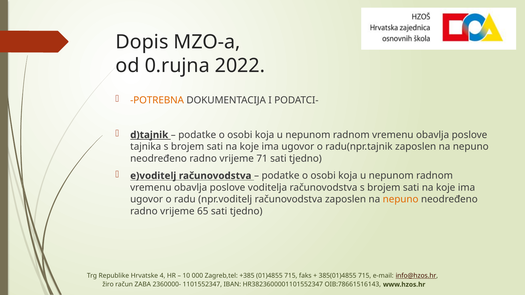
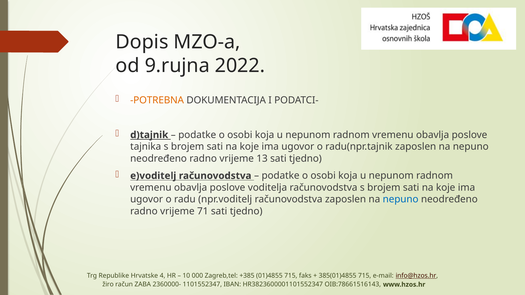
0.rujna: 0.rujna -> 9.rujna (177, 66)
71: 71 -> 13 (262, 159)
nepuno colour: orange -> blue (401, 200)
65: 65 -> 71 (203, 211)
